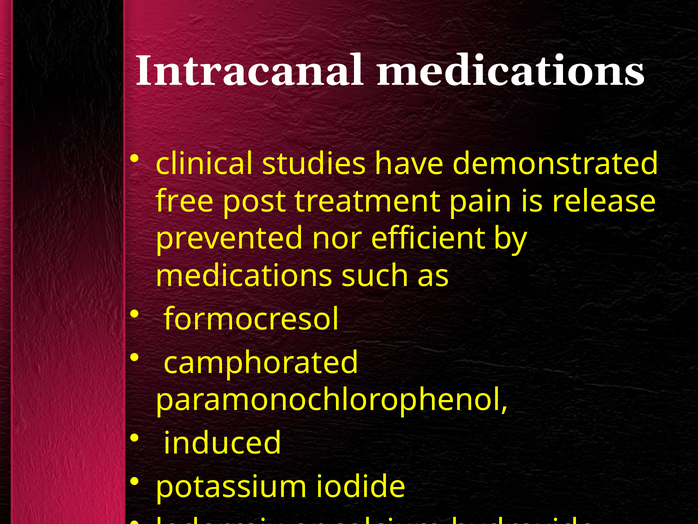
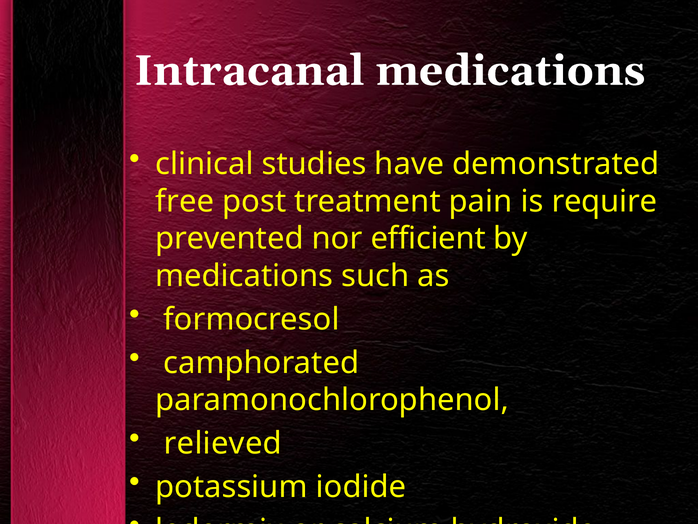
release: release -> require (604, 201)
induced: induced -> relieved (223, 443)
